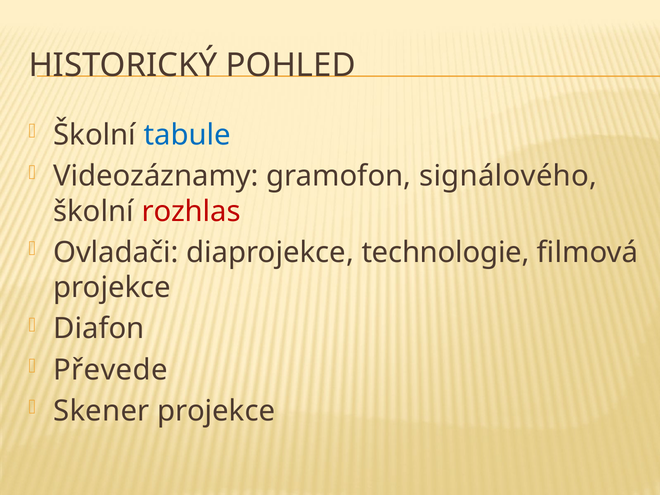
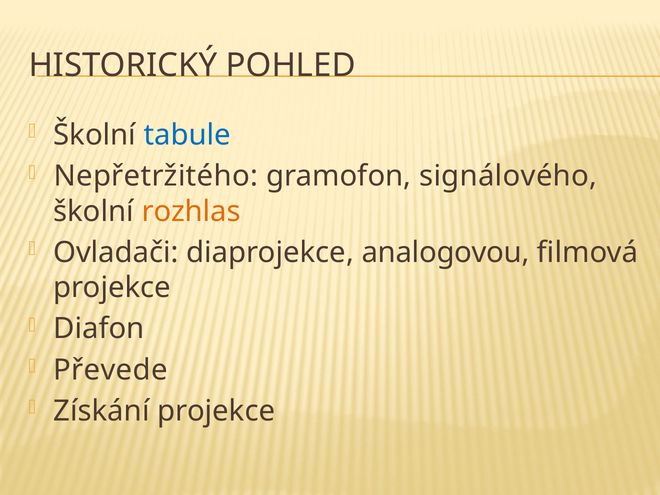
Videozáznamy: Videozáznamy -> Nepřetržitého (156, 176)
rozhlas colour: red -> orange (191, 211)
technologie: technologie -> analogovou (446, 252)
Skener: Skener -> Získání (101, 411)
